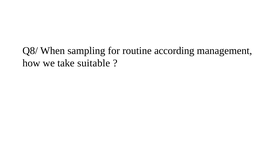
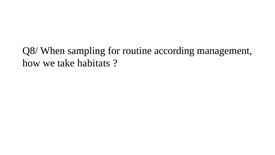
suitable: suitable -> habitats (94, 63)
